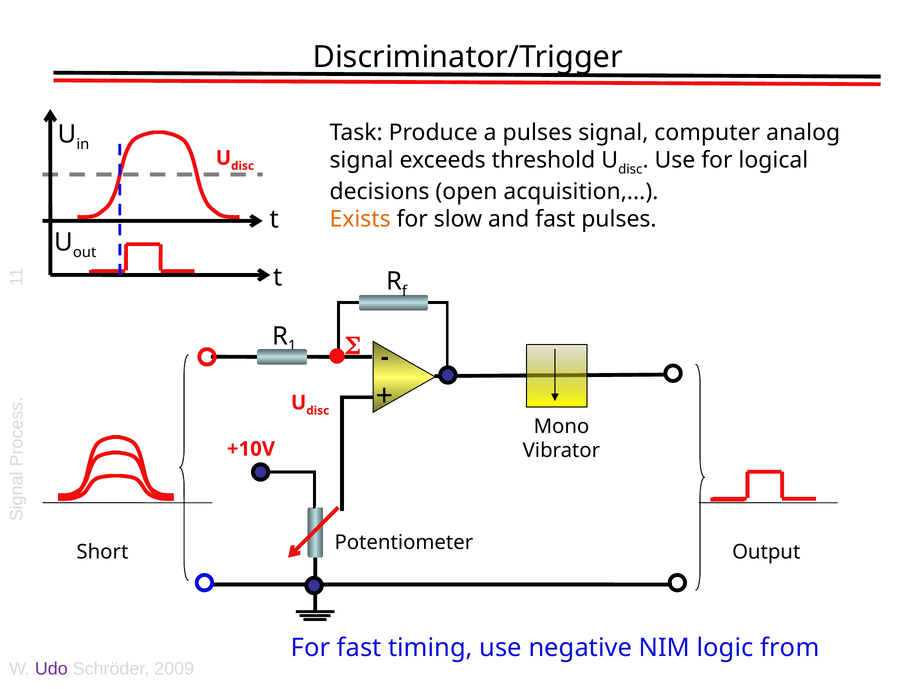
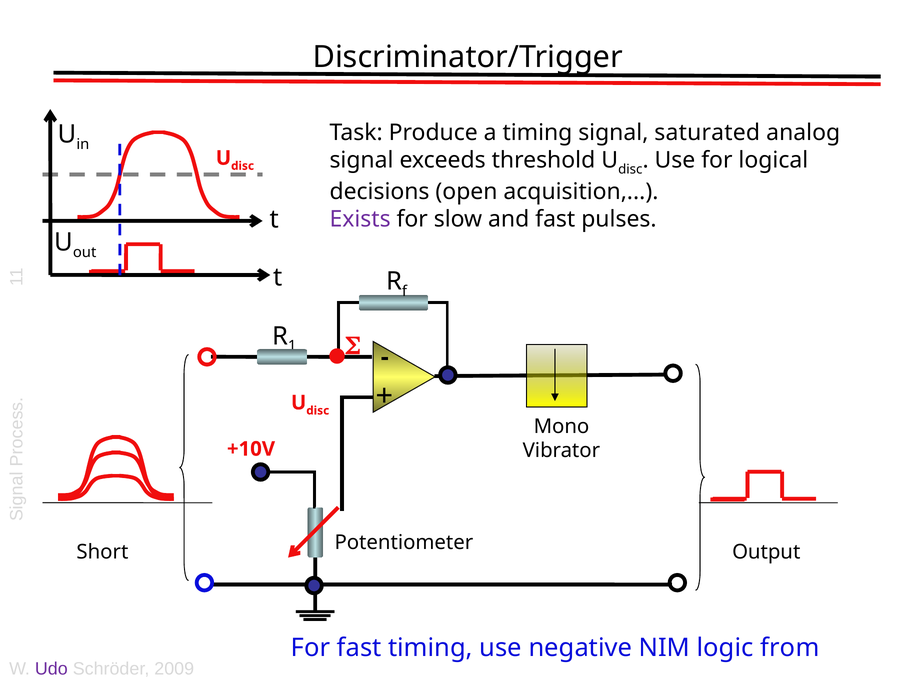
a pulses: pulses -> timing (537, 133)
computer: computer -> saturated (707, 133)
Exists colour: orange -> purple (360, 219)
